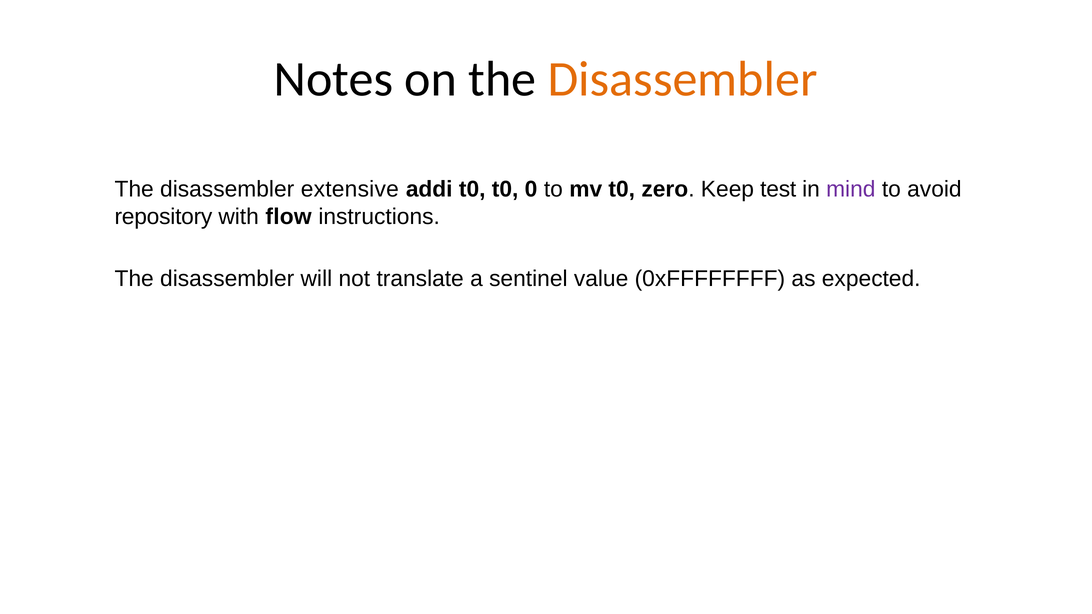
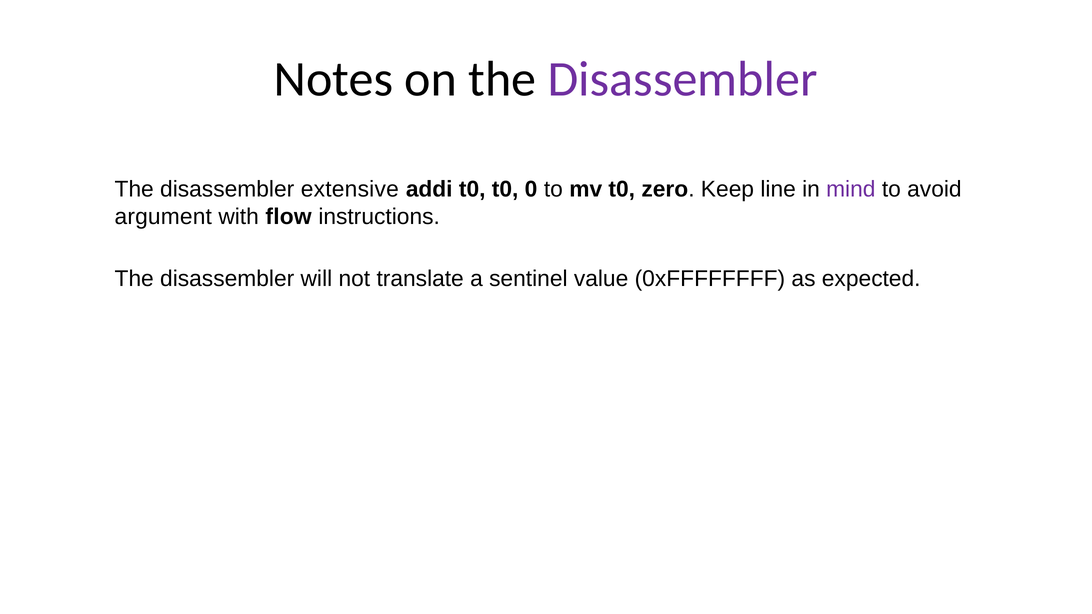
Disassembler colour: orange -> purple (683, 79)
test: test -> line (778, 189)
repository: repository -> argument (163, 217)
